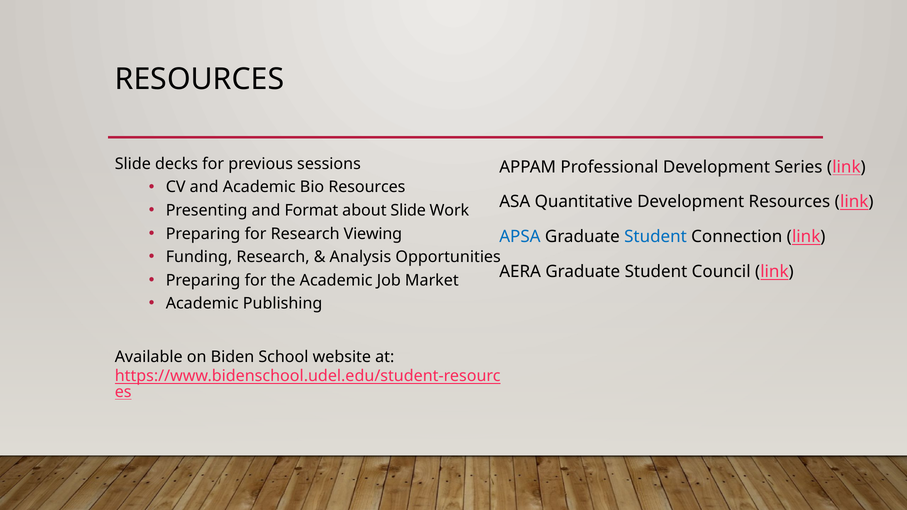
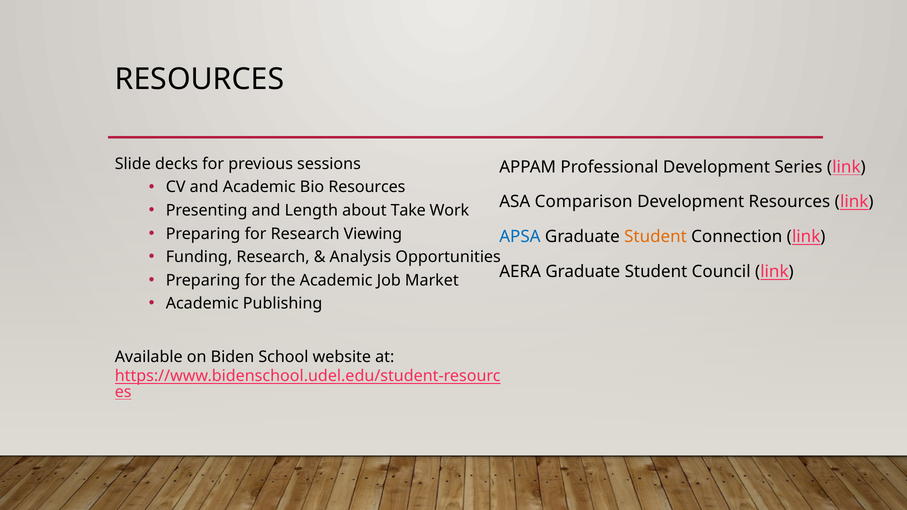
Quantitative: Quantitative -> Comparison (584, 202)
Format: Format -> Length (311, 211)
about Slide: Slide -> Take (408, 211)
Student colour: blue -> orange (655, 237)
